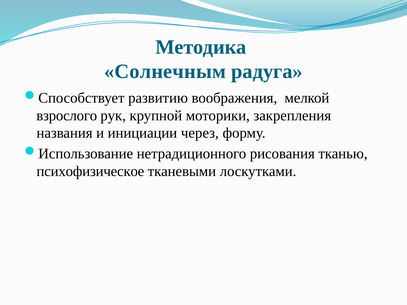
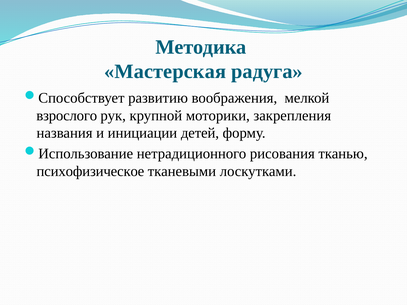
Солнечным: Солнечным -> Мастерская (165, 71)
через: через -> детей (200, 133)
